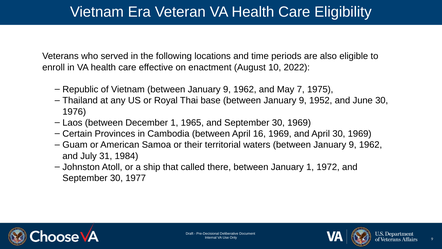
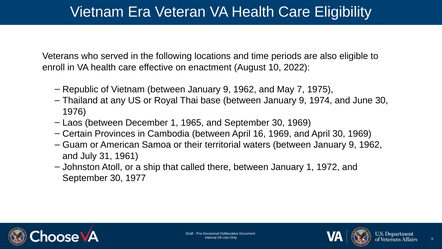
1952: 1952 -> 1974 (321, 100)
1984: 1984 -> 1961 (126, 156)
